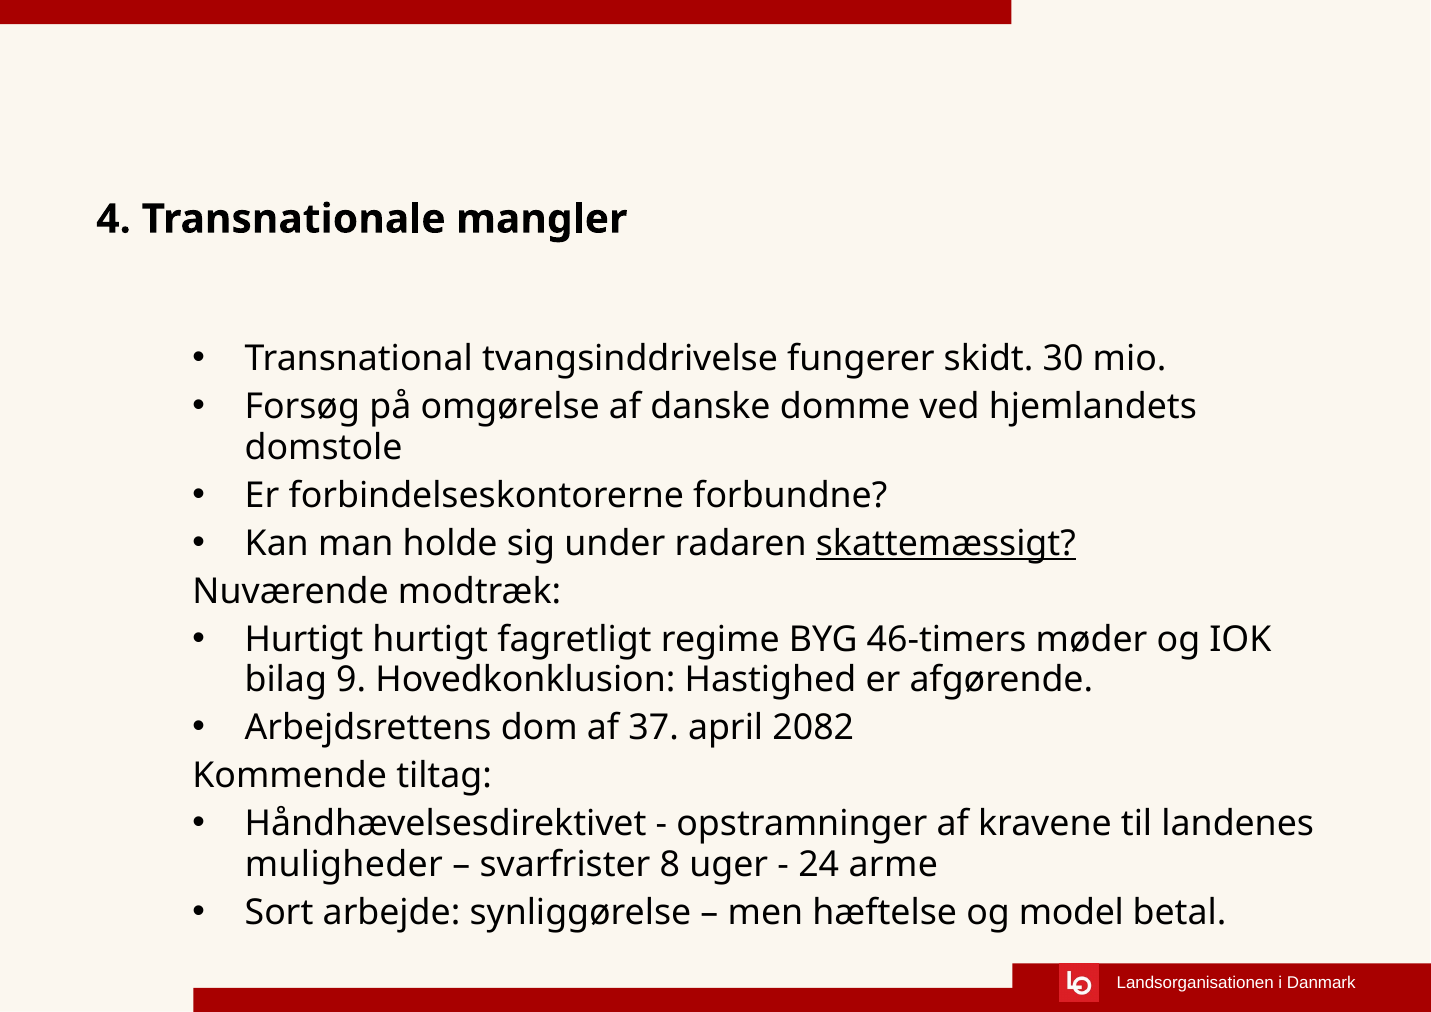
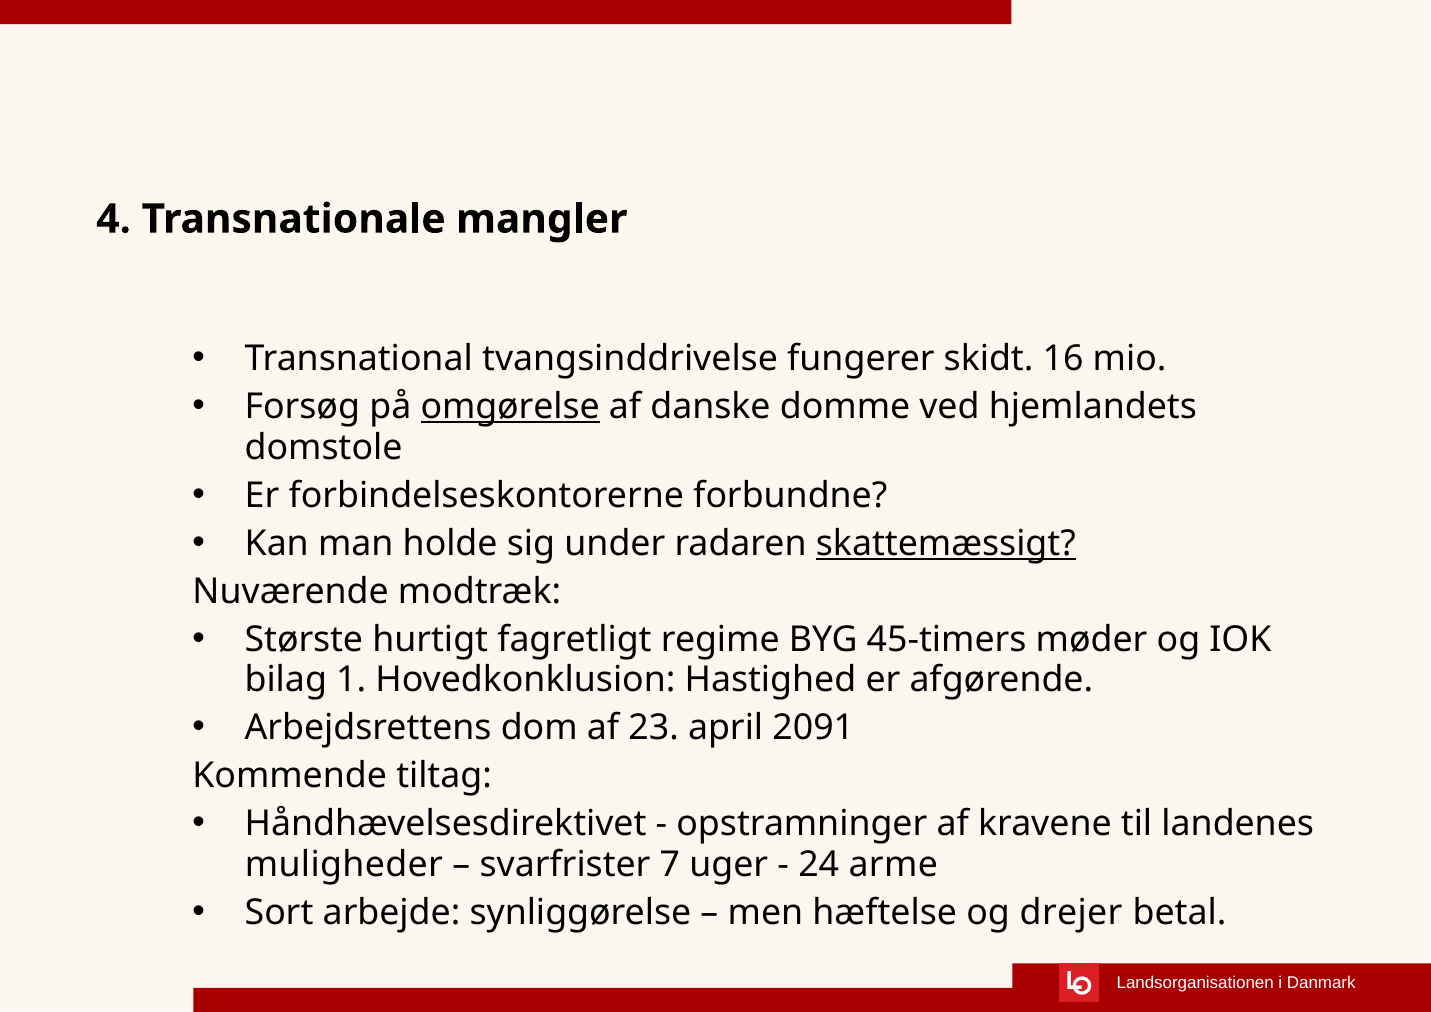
30: 30 -> 16 (1063, 359)
omgørelse underline: none -> present (510, 407)
Hurtigt: Hurtigt -> Største (304, 639)
46-timers: 46-timers -> 45-timers (947, 639)
9: 9 -> 1 (351, 680)
37: 37 -> 23 (654, 728)
2082: 2082 -> 2091 (813, 728)
8: 8 -> 7 (670, 865)
model: model -> drejer (1071, 913)
